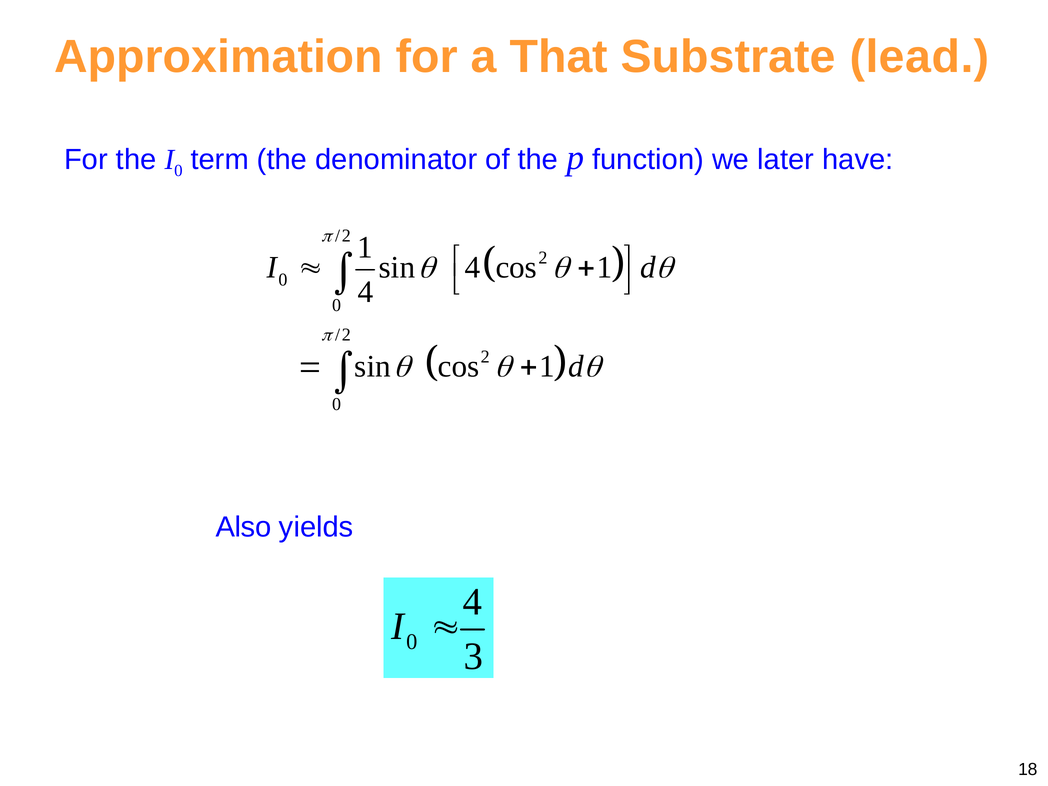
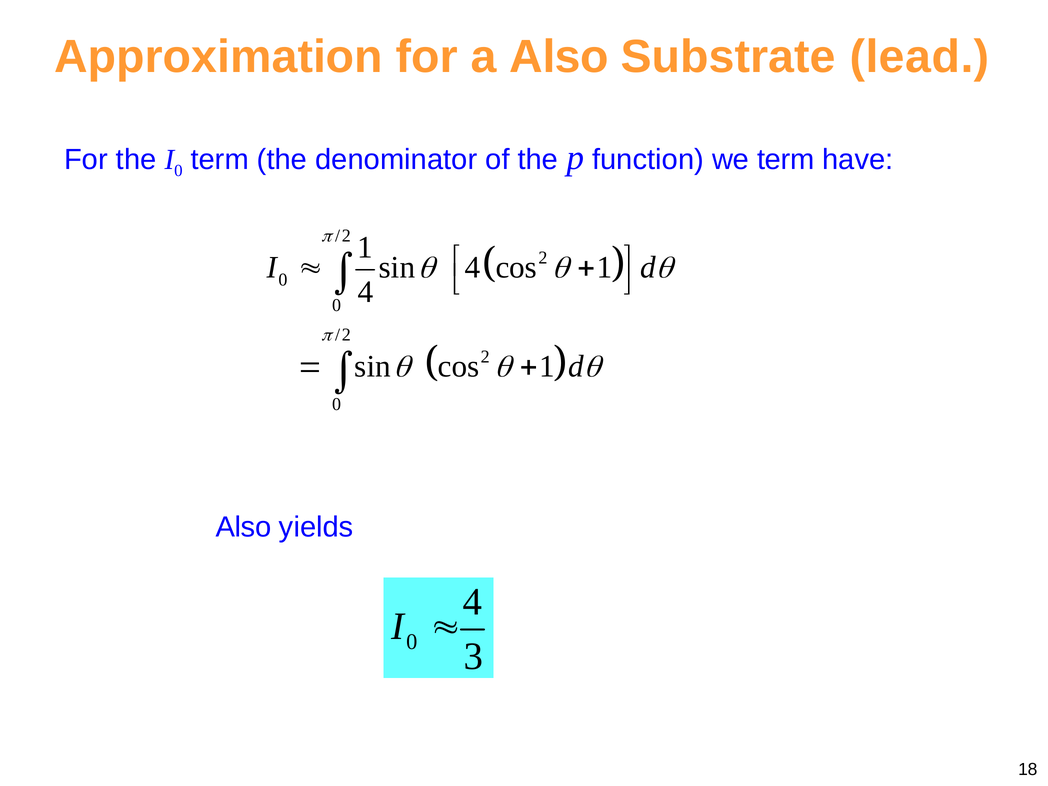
a That: That -> Also (559, 57)
we later: later -> term (786, 160)
